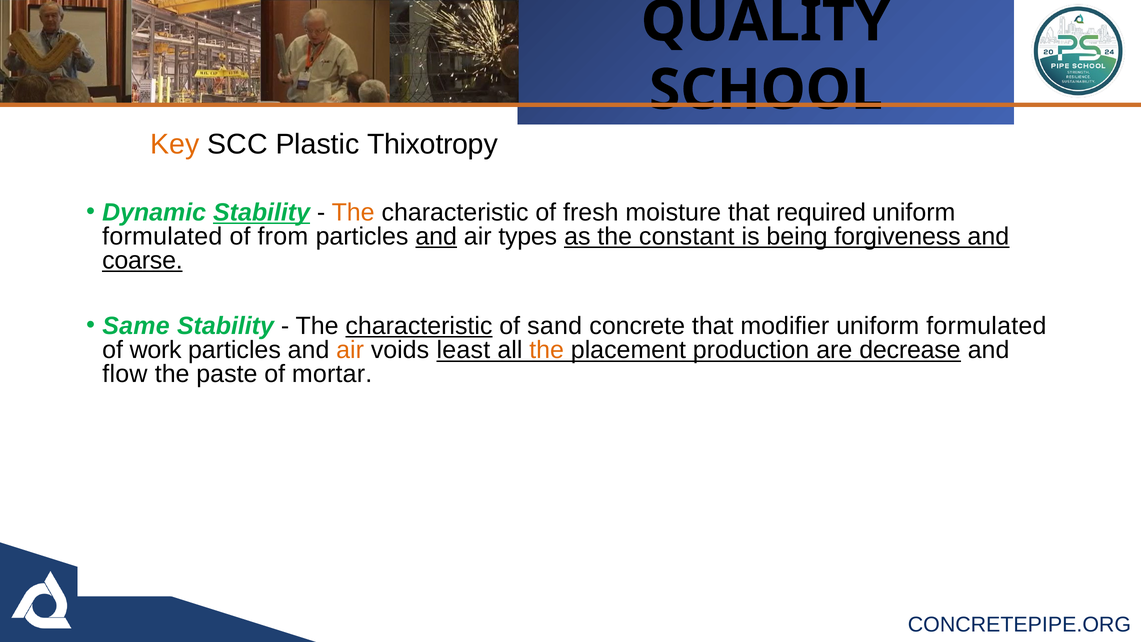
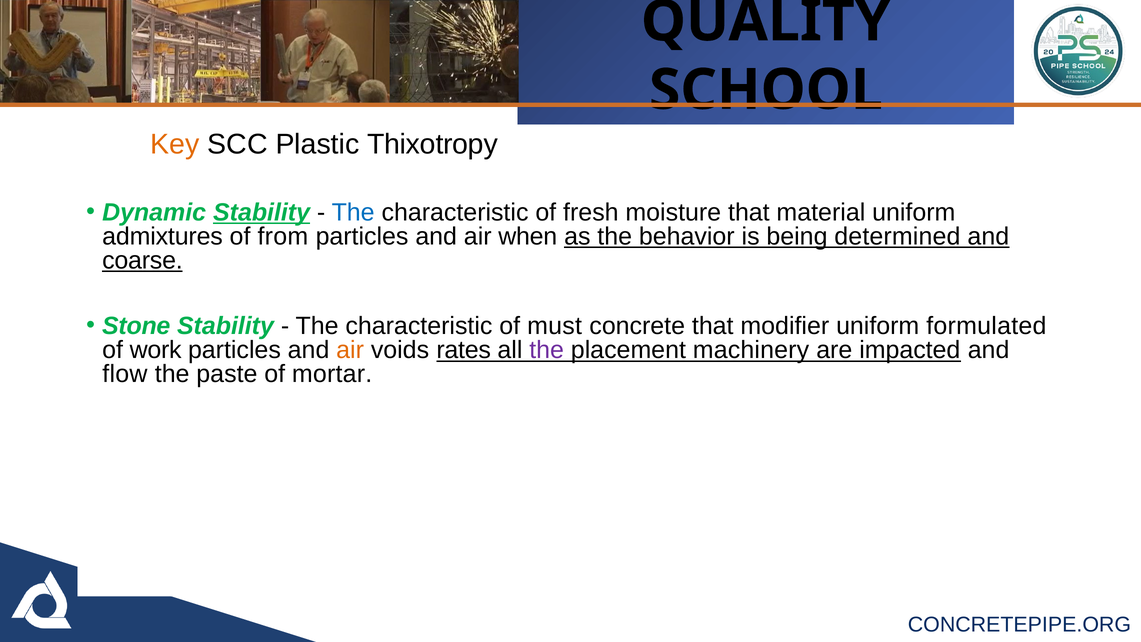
The colour: orange -> blue (353, 212)
required: required -> material (821, 212)
formulated: formulated -> admixtures (163, 236)
and underline: present -> none (436, 236)
types: types -> when (528, 236)
constant: constant -> behavior (687, 236)
forgiveness: forgiveness -> determined (897, 236)
Same: Same -> Stone (136, 326)
characteristic underline: present -> none (419, 326)
sand: sand -> must (555, 326)
least: least -> rates (464, 350)
the colour: orange -> purple (547, 350)
production: production -> machinery (751, 350)
decrease: decrease -> impacted (910, 350)
